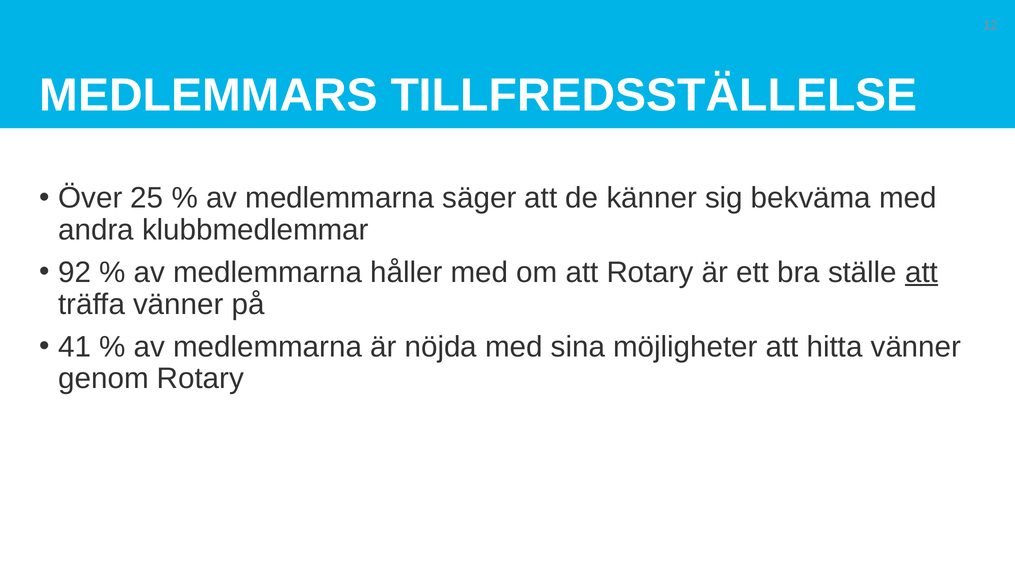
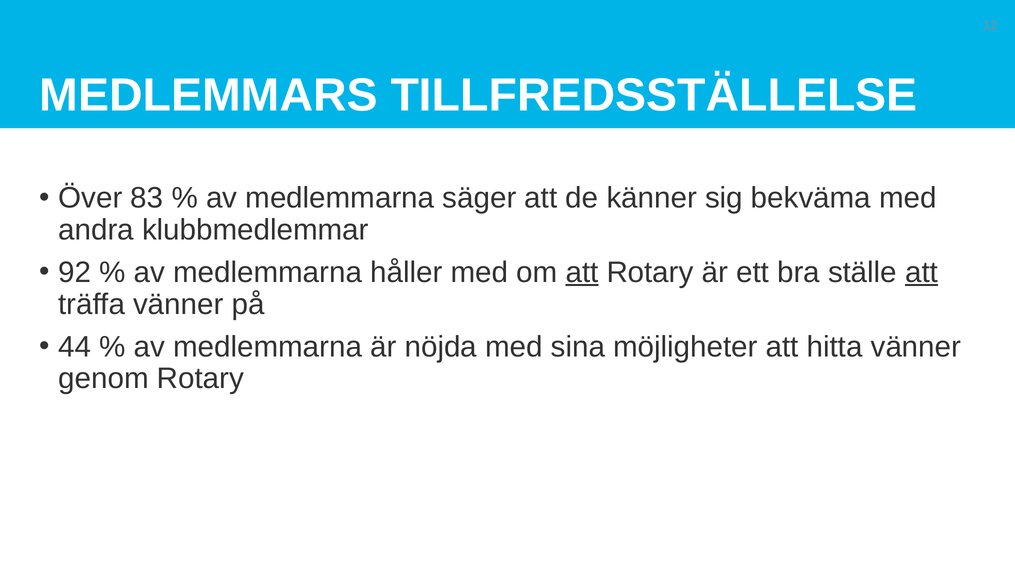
25: 25 -> 83 (147, 198)
att underline: none -> present (582, 272)
41: 41 -> 44 (75, 347)
